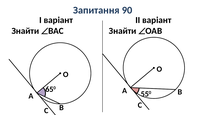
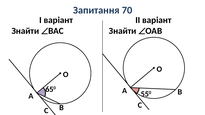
90: 90 -> 70 (127, 10)
